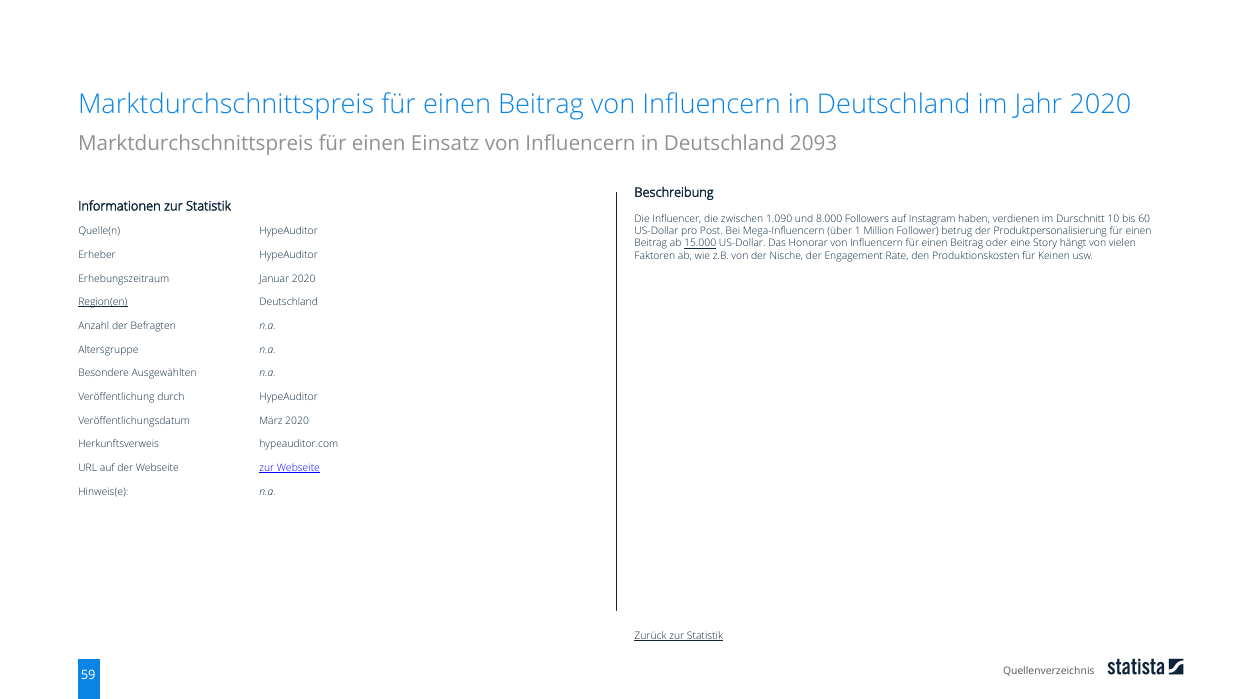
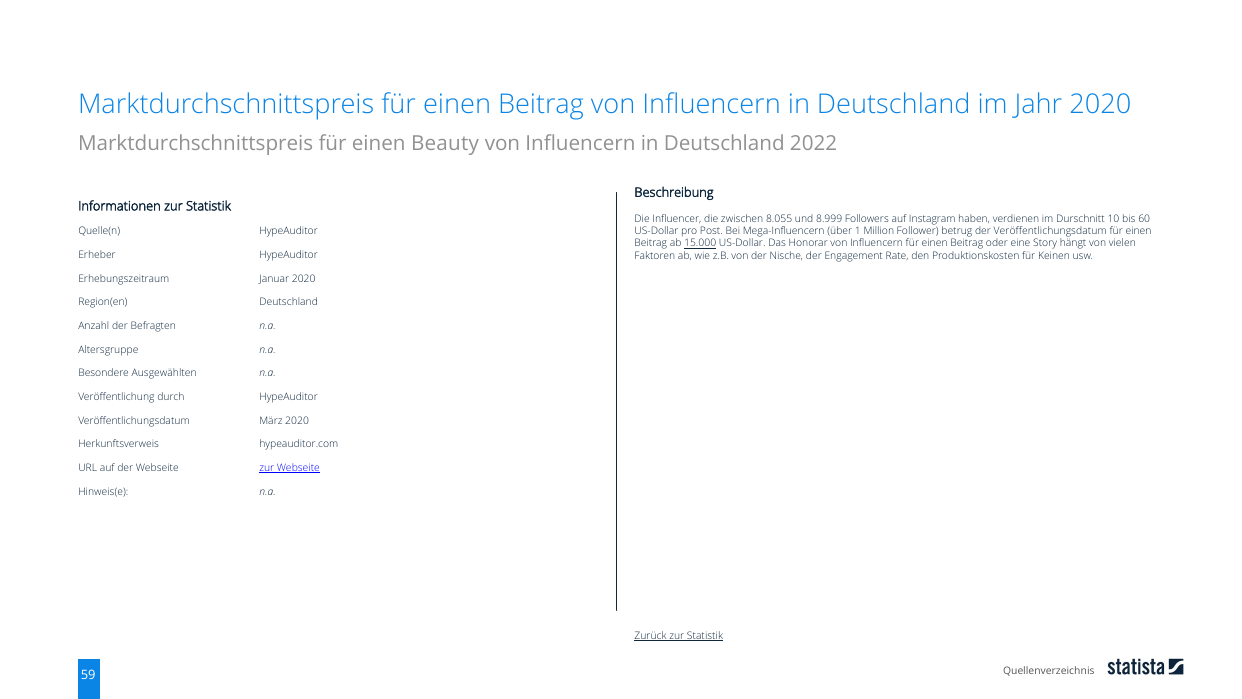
Einsatz: Einsatz -> Beauty (445, 144)
2093: 2093 -> 2022 (814, 144)
1.090: 1.090 -> 8.055 (779, 219)
8.000: 8.000 -> 8.999 (829, 219)
der Produktpersonalisierung: Produktpersonalisierung -> Veröffentlichungsdatum (1050, 231)
Region(en underline: present -> none (103, 302)
